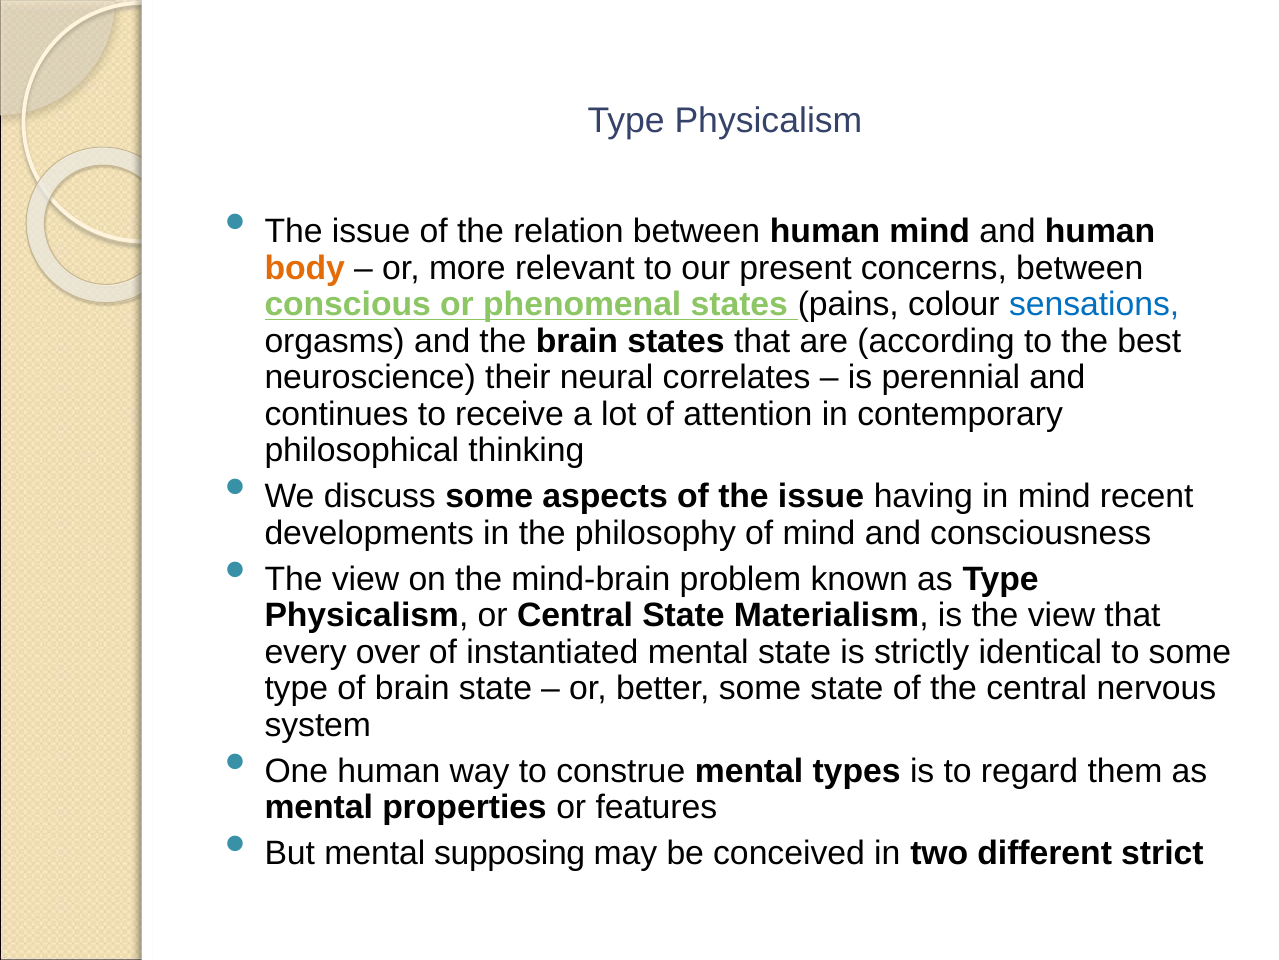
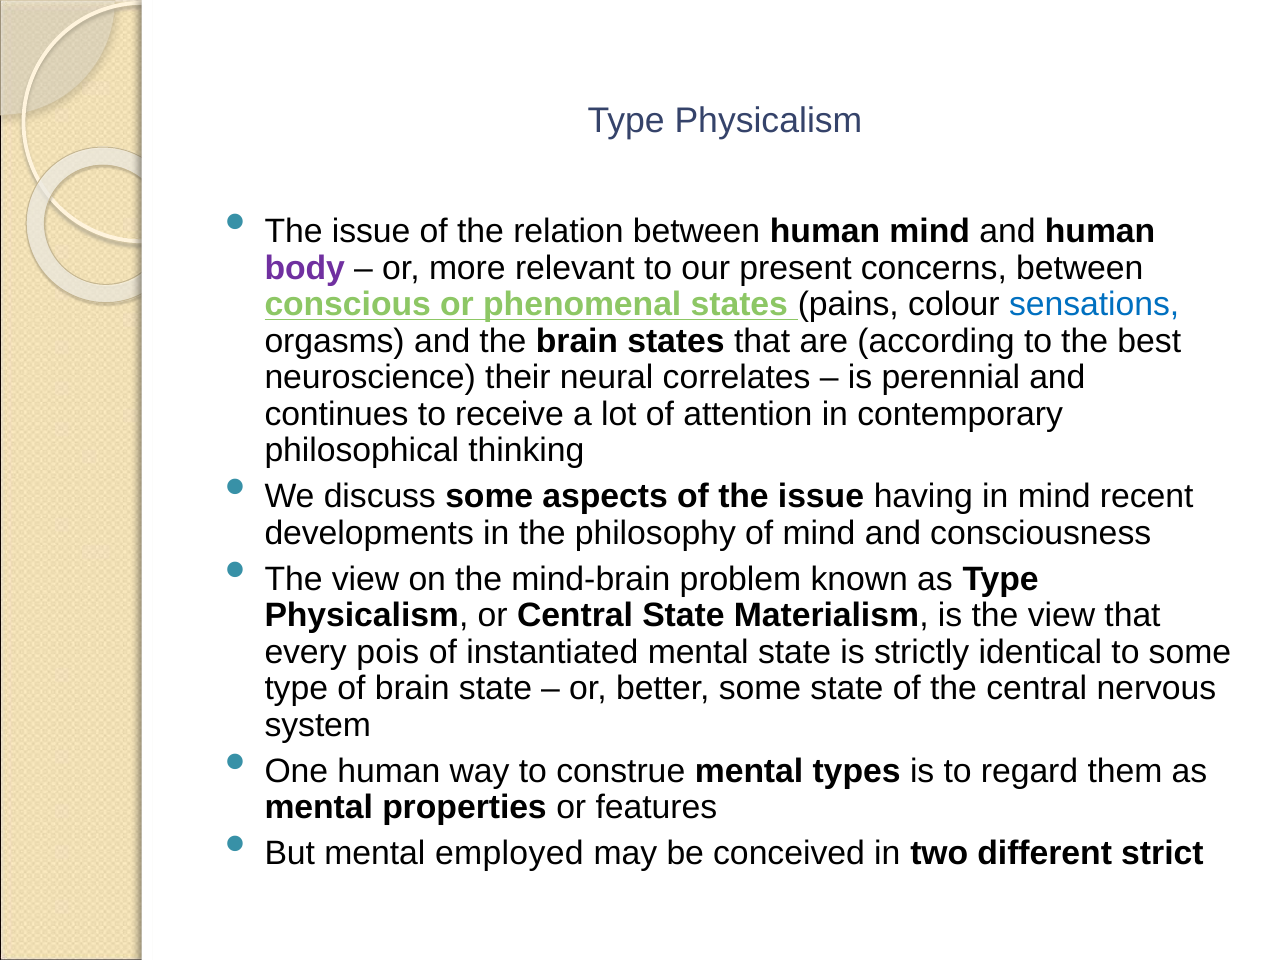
body colour: orange -> purple (305, 268)
over: over -> pois (388, 652)
supposing: supposing -> employed (509, 853)
